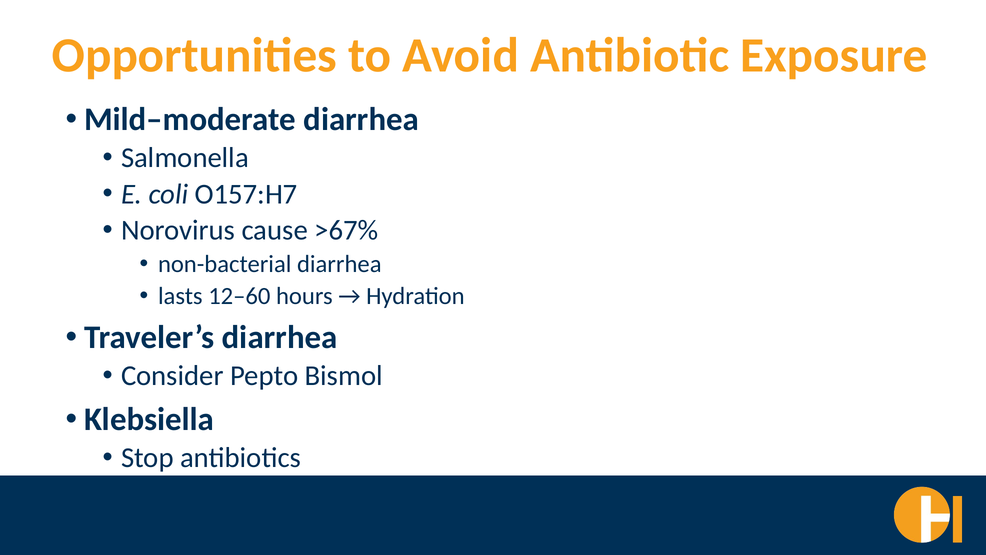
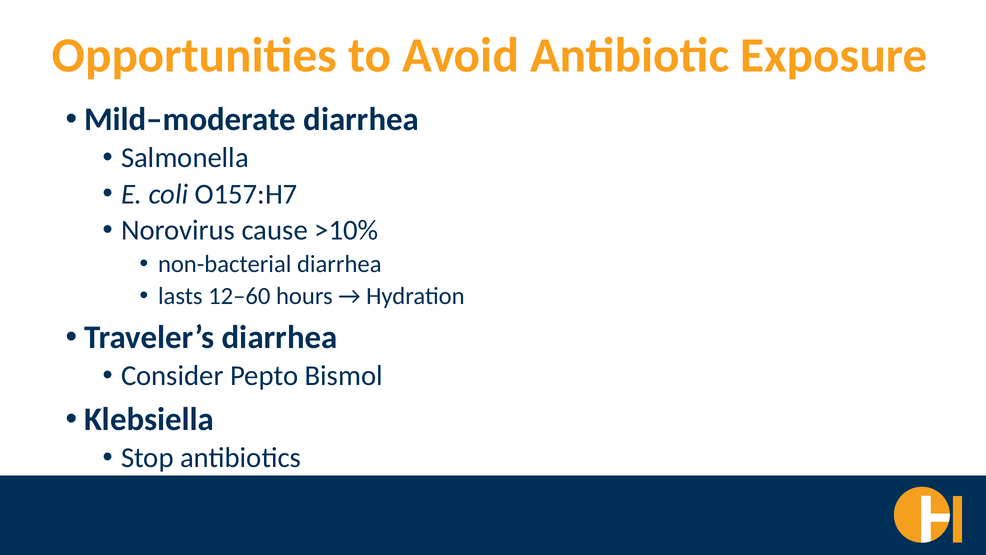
>67%: >67% -> >10% (346, 230)
